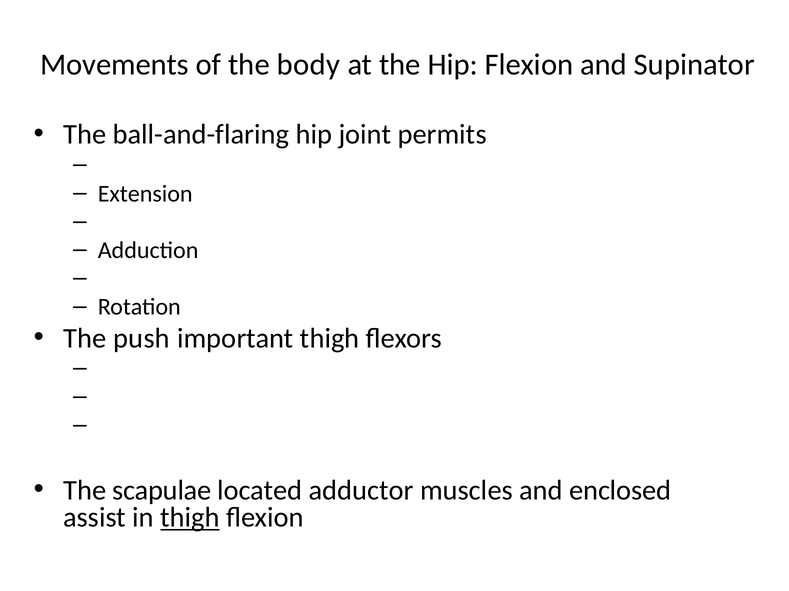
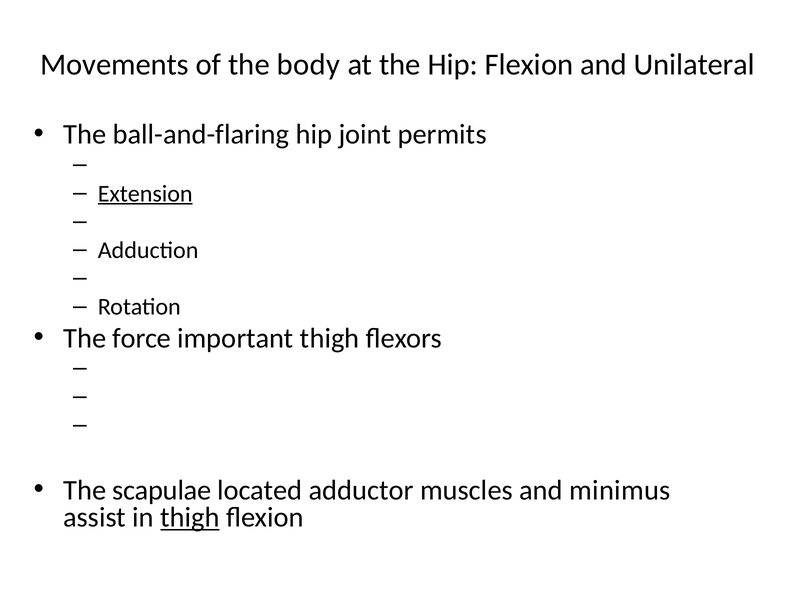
Supinator: Supinator -> Unilateral (694, 65)
Extension underline: none -> present (145, 194)
push: push -> force (142, 339)
enclosed: enclosed -> minimus (620, 491)
